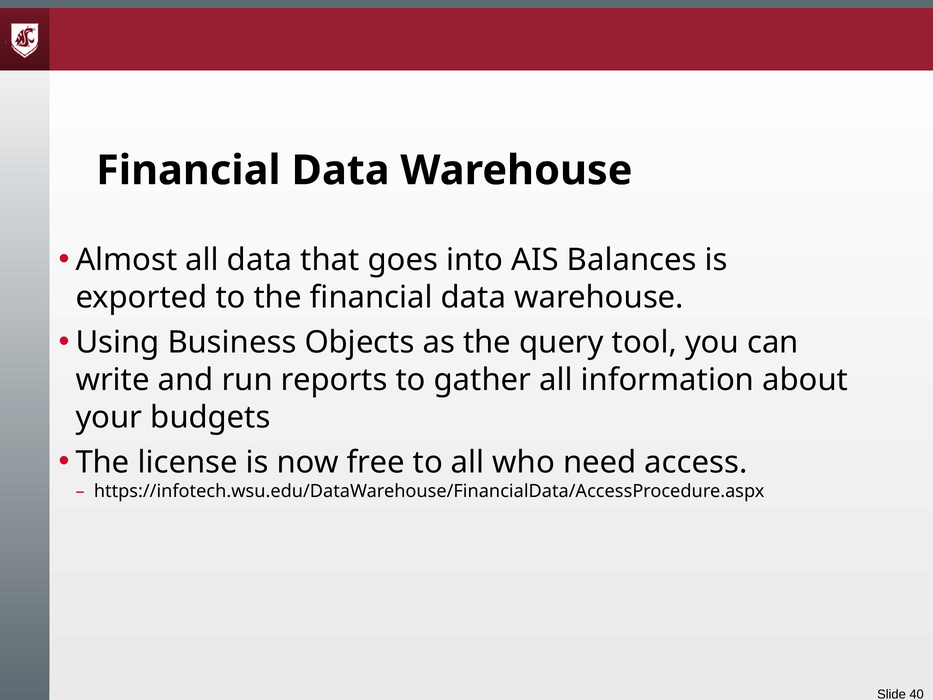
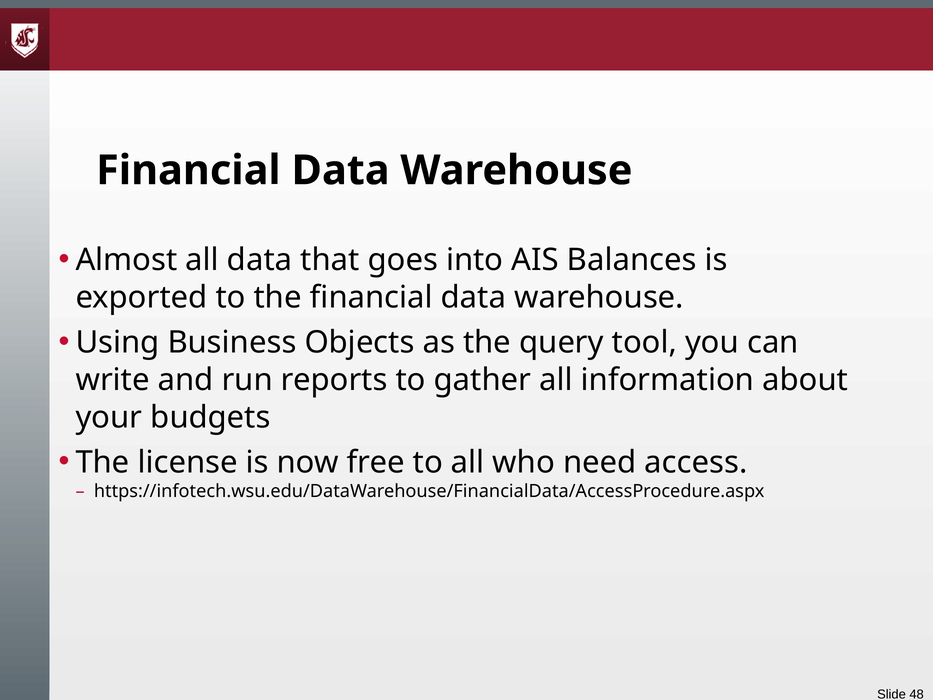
40: 40 -> 48 (917, 694)
